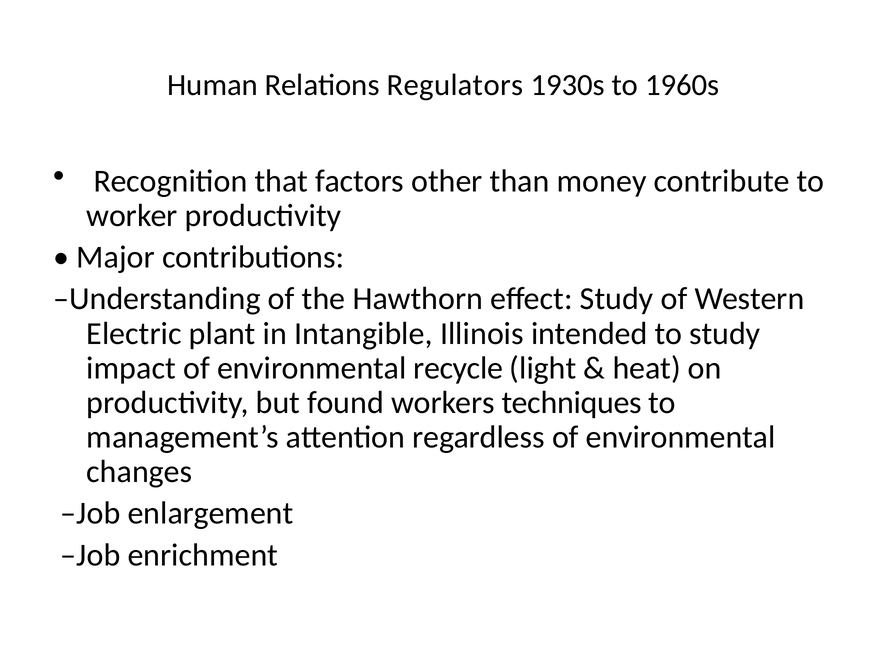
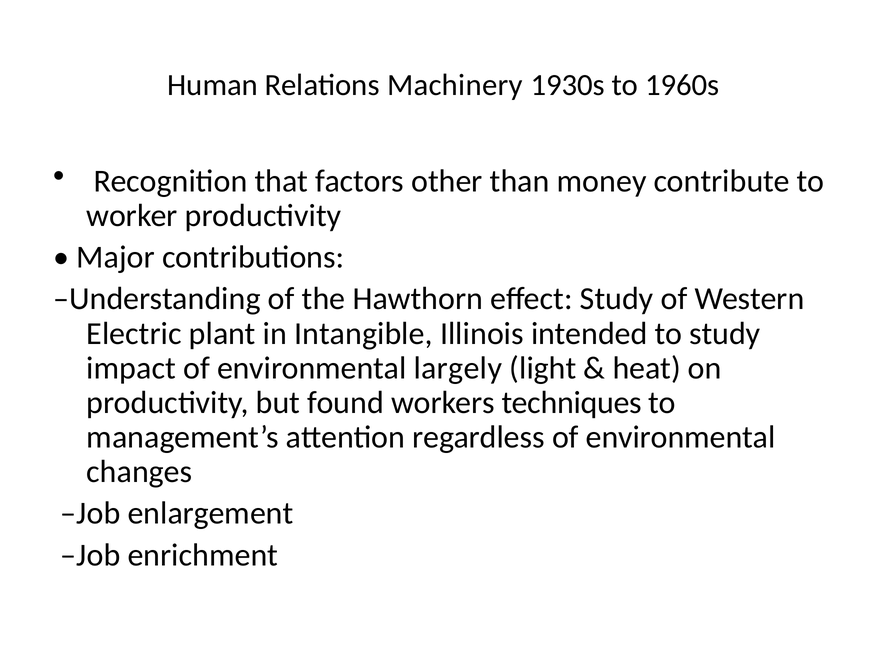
Regulators: Regulators -> Machinery (455, 85)
recycle: recycle -> largely (458, 368)
